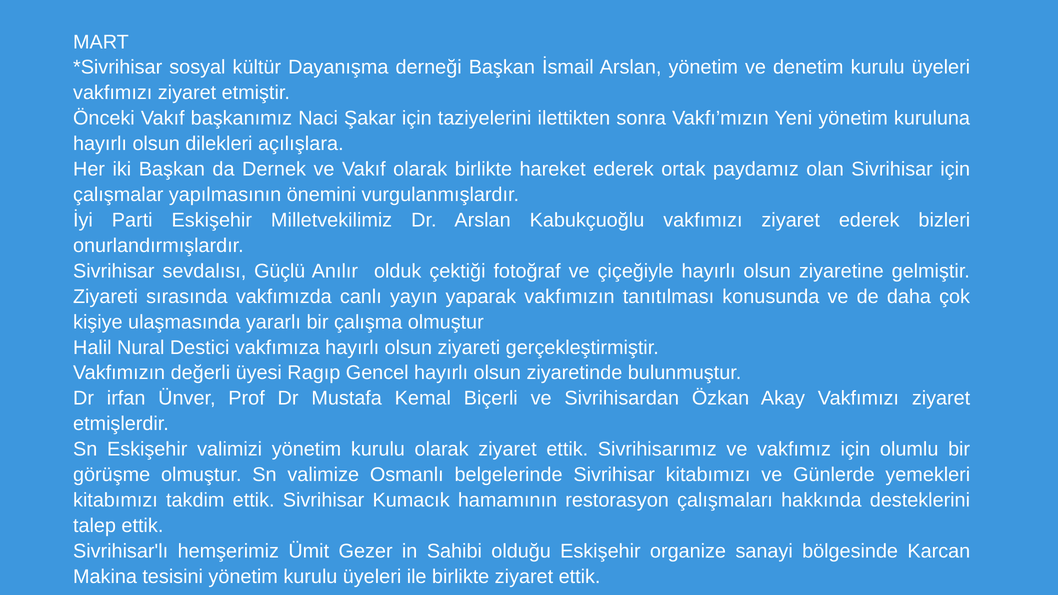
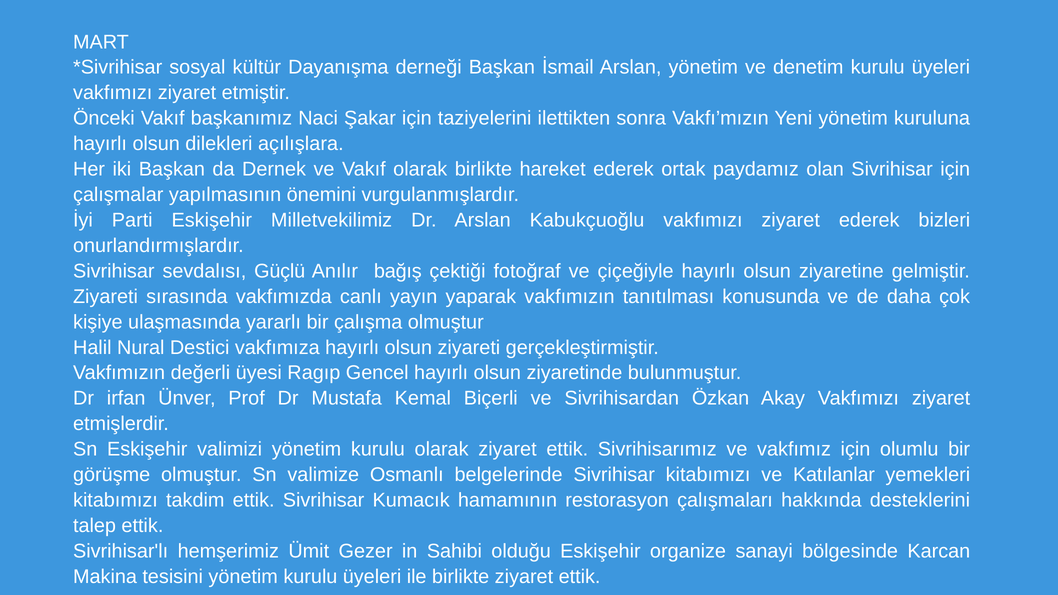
olduk: olduk -> bağış (398, 271)
Günlerde: Günlerde -> Katılanlar (834, 475)
